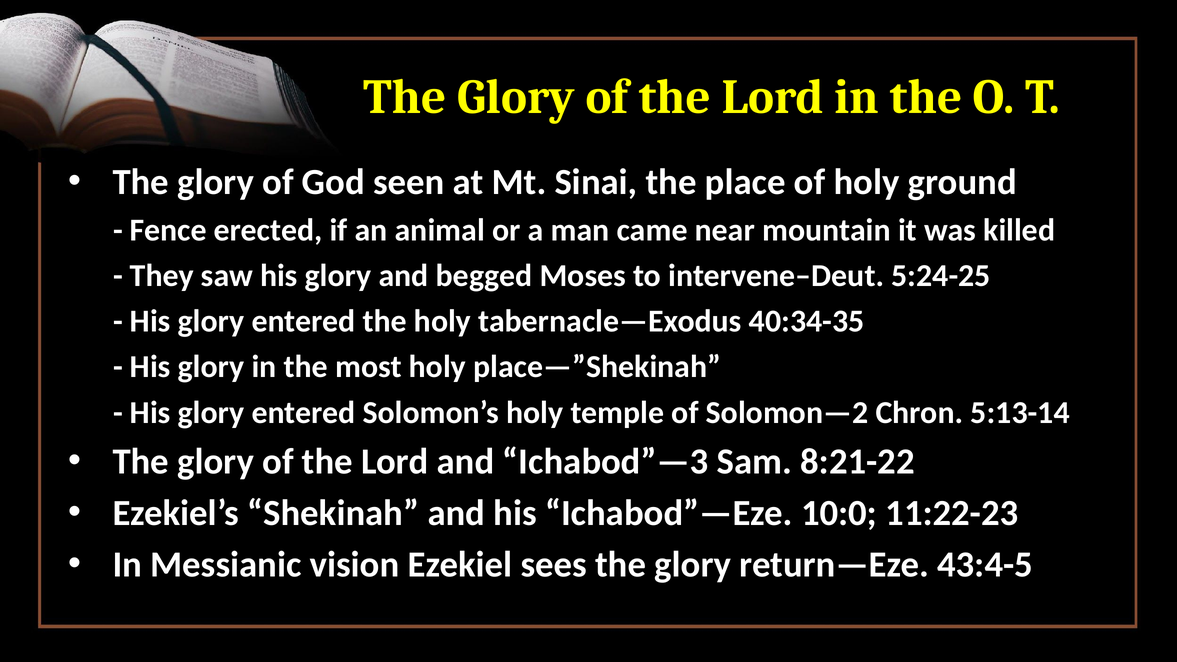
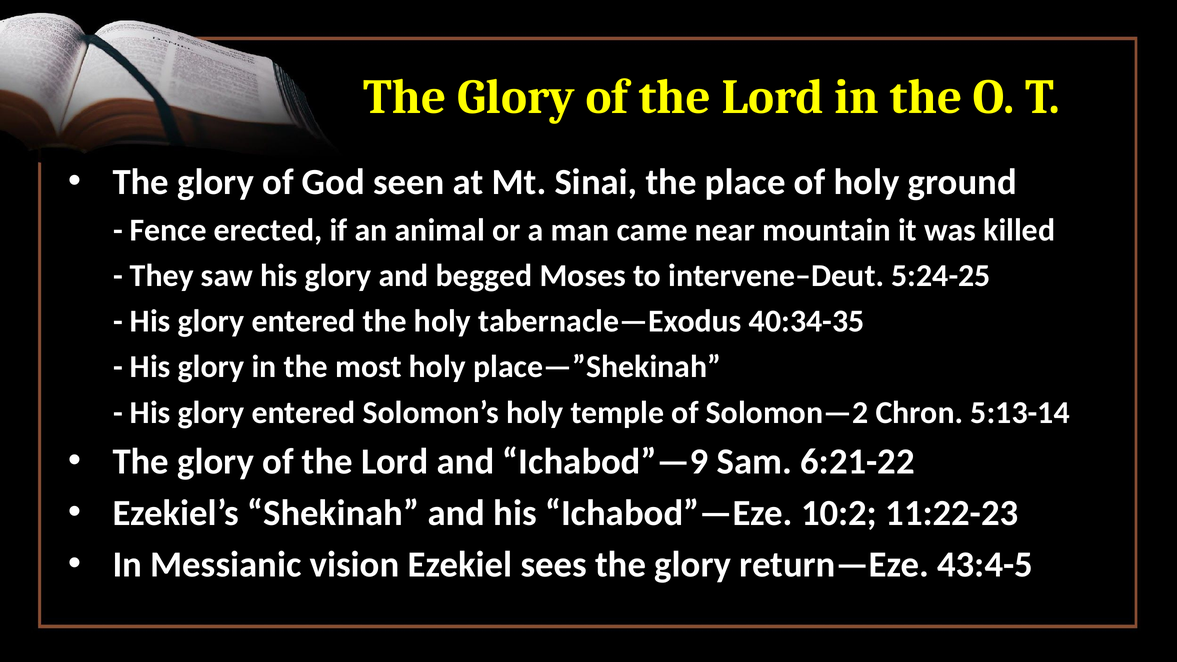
Ichabod”—3: Ichabod”—3 -> Ichabod”—9 (606, 461)
8:21-22: 8:21-22 -> 6:21-22 (857, 461)
10:0: 10:0 -> 10:2 (839, 513)
